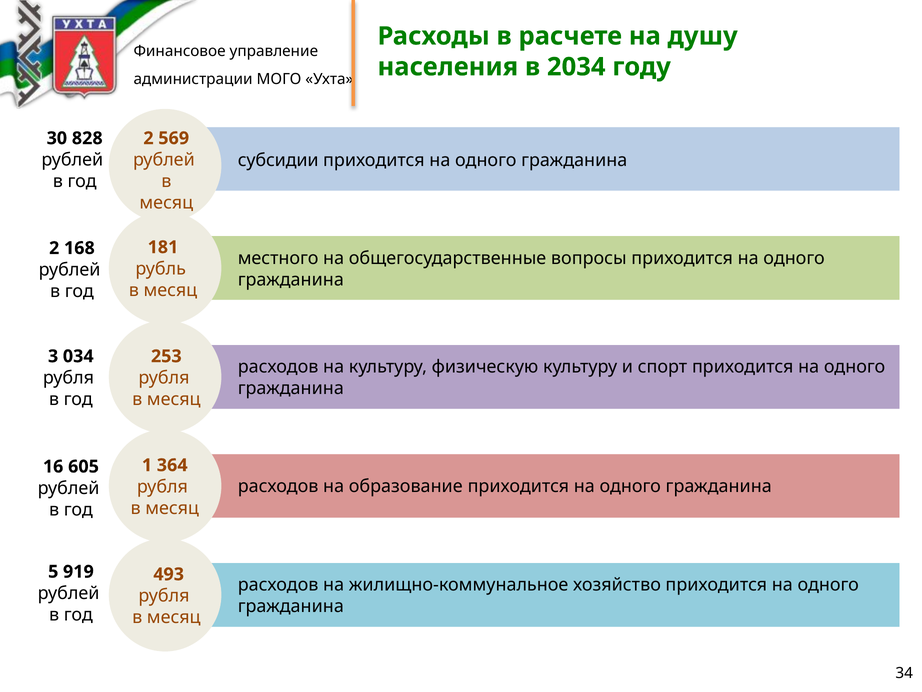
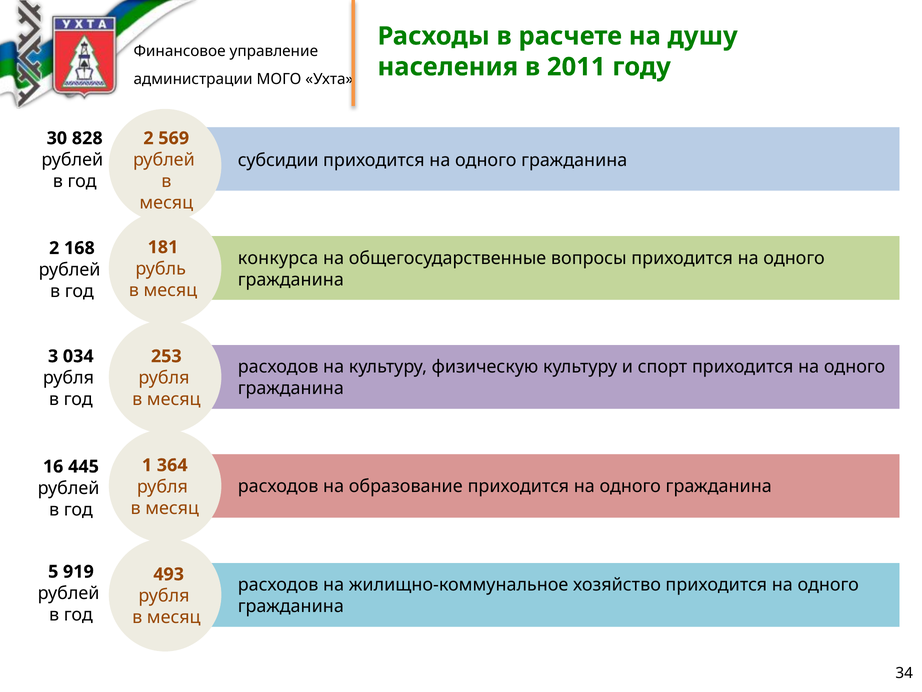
2034: 2034 -> 2011 (576, 67)
местного: местного -> конкурса (278, 258)
605: 605 -> 445 (84, 466)
